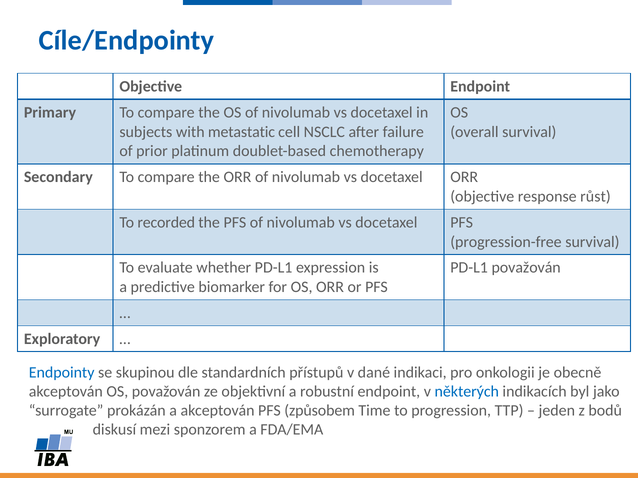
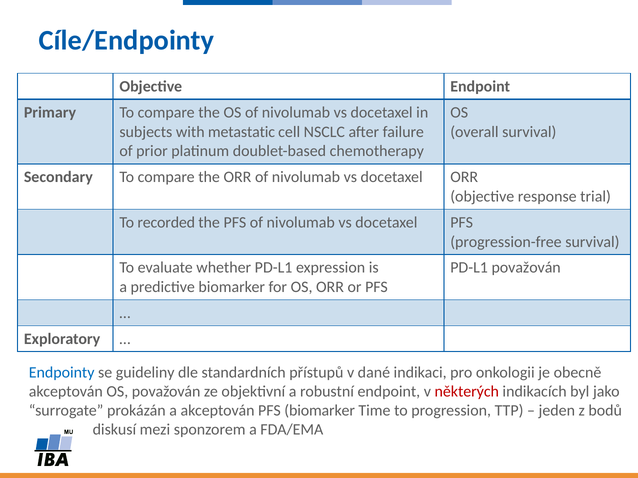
růst: růst -> trial (596, 197)
skupinou: skupinou -> guideliny (145, 373)
některých colour: blue -> red (467, 392)
PFS způsobem: způsobem -> biomarker (320, 411)
